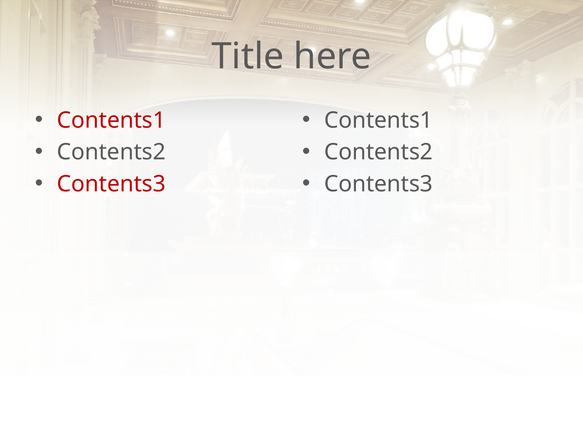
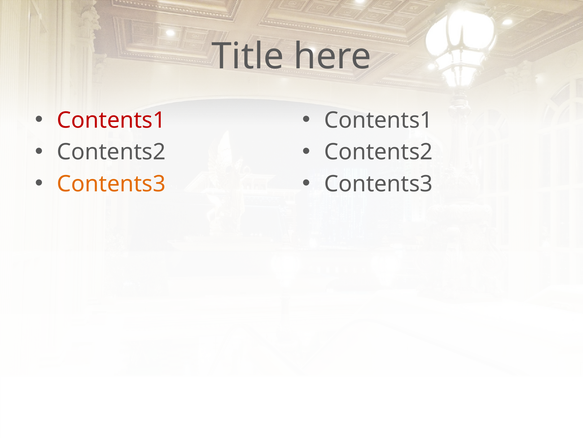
Contents3 colour: red -> orange (111, 184)
